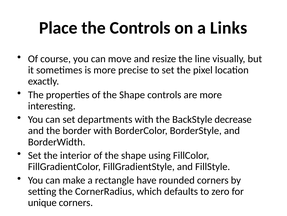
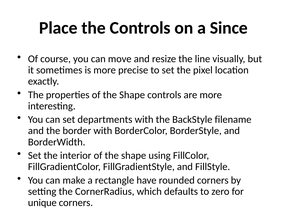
Links: Links -> Since (229, 28)
decrease: decrease -> filename (233, 119)
